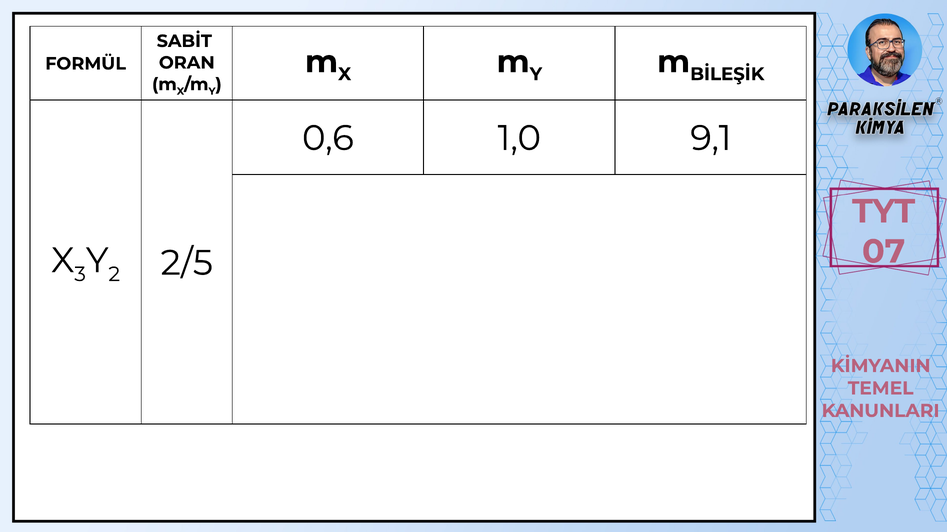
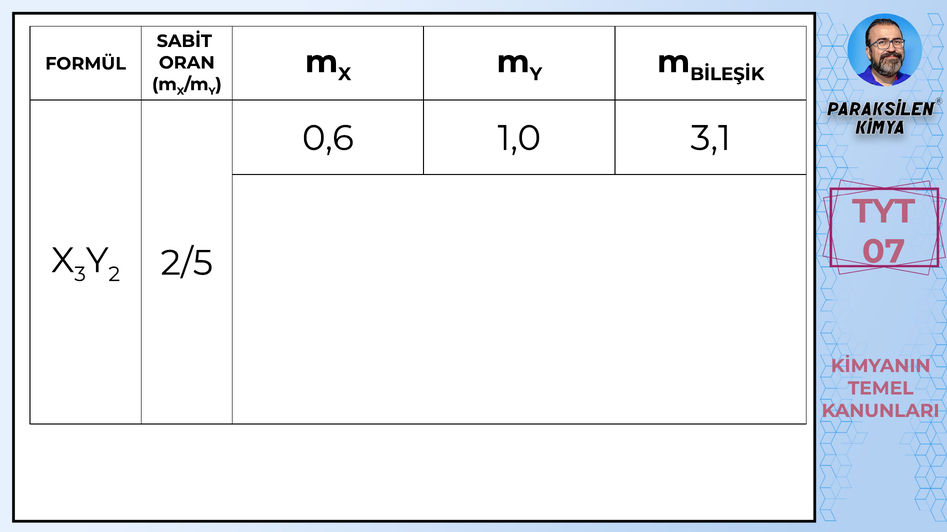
9,1: 9,1 -> 3,1 (711, 138)
